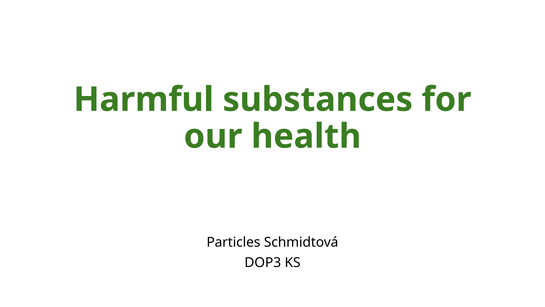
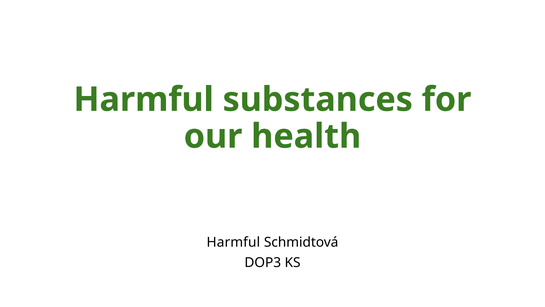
Particles: Particles -> Harmful (233, 242)
